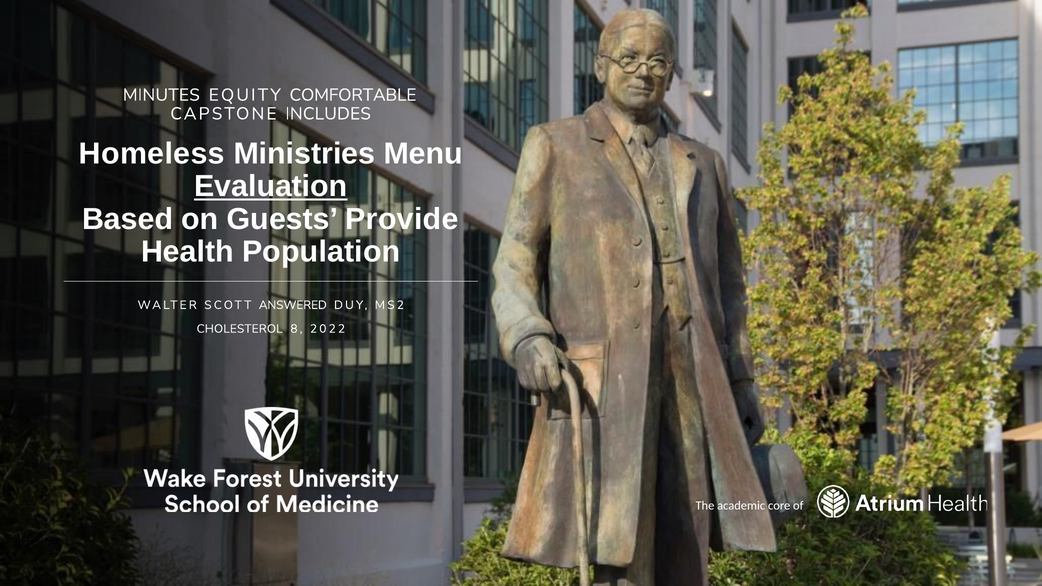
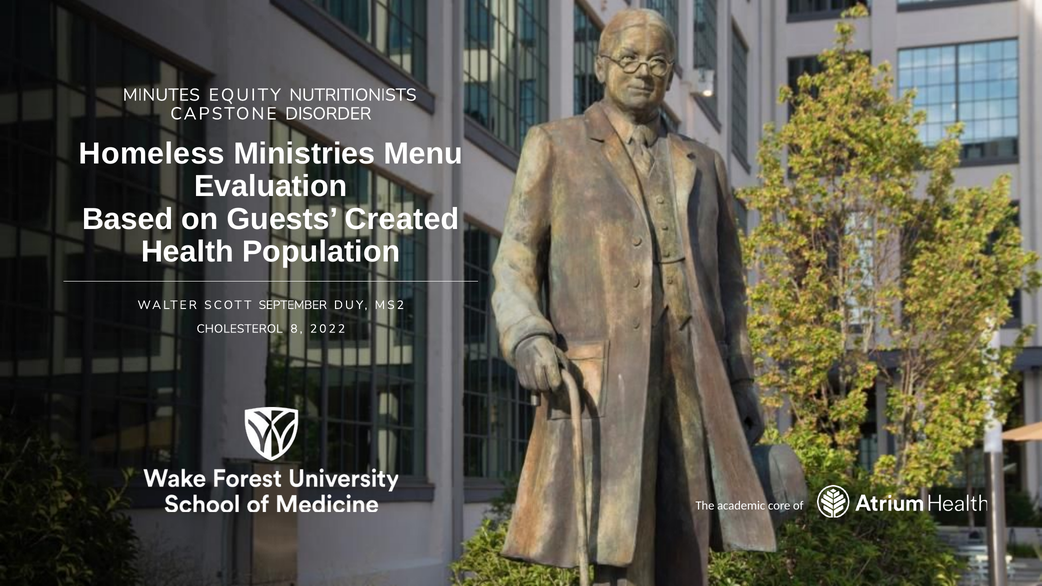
COMFORTABLE: COMFORTABLE -> NUTRITIONISTS (353, 95)
INCLUDES: INCLUDES -> DISORDER (328, 114)
Evaluation underline: present -> none (271, 186)
Provide: Provide -> Created (402, 219)
ANSWERED: ANSWERED -> SEPTEMBER (293, 305)
